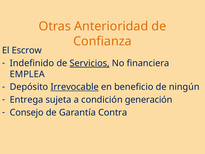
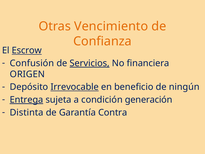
Anterioridad: Anterioridad -> Vencimiento (111, 26)
Escrow underline: none -> present (27, 50)
Indefinido: Indefinido -> Confusión (32, 63)
EMPLEA: EMPLEA -> ORIGEN (27, 74)
Entrega underline: none -> present (26, 100)
Consejo: Consejo -> Distinta (27, 112)
